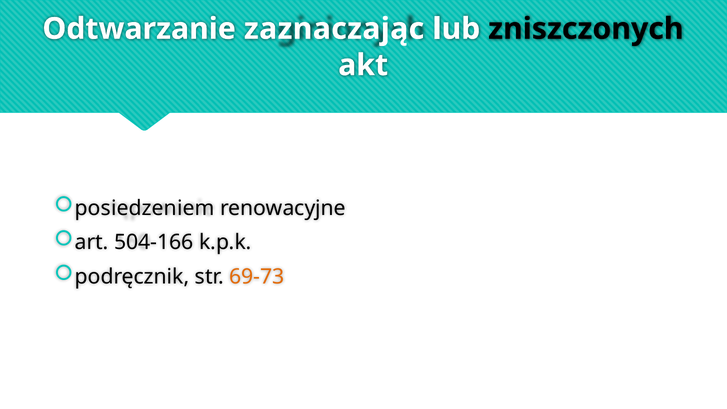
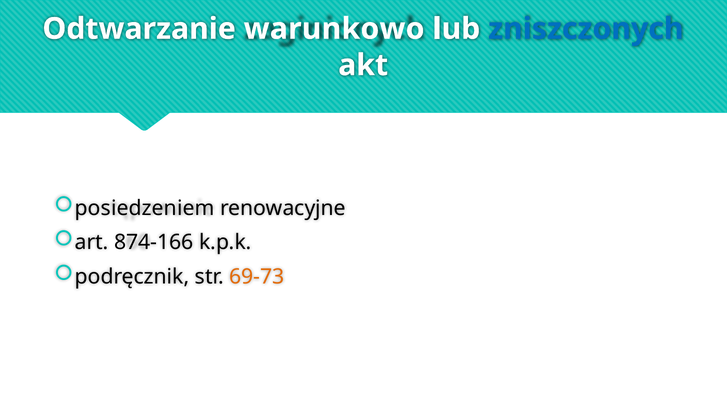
zaznaczając: zaznaczając -> warunkowo (334, 29)
zniszczonych colour: black -> blue (586, 29)
504-166: 504-166 -> 874-166 (154, 242)
